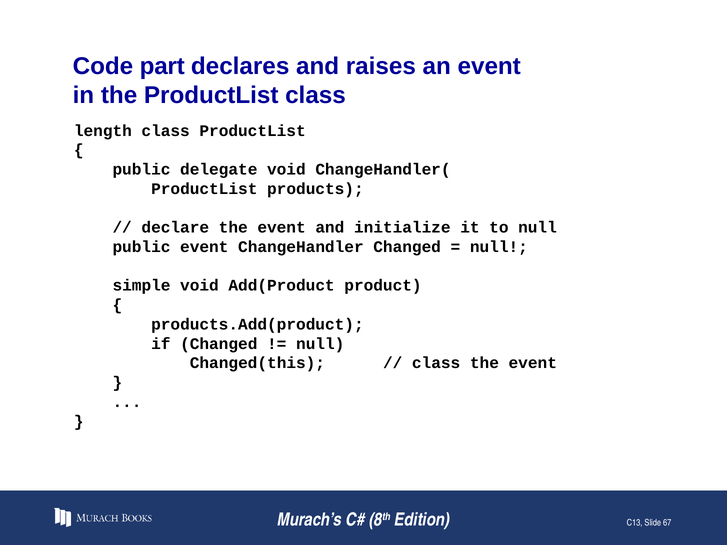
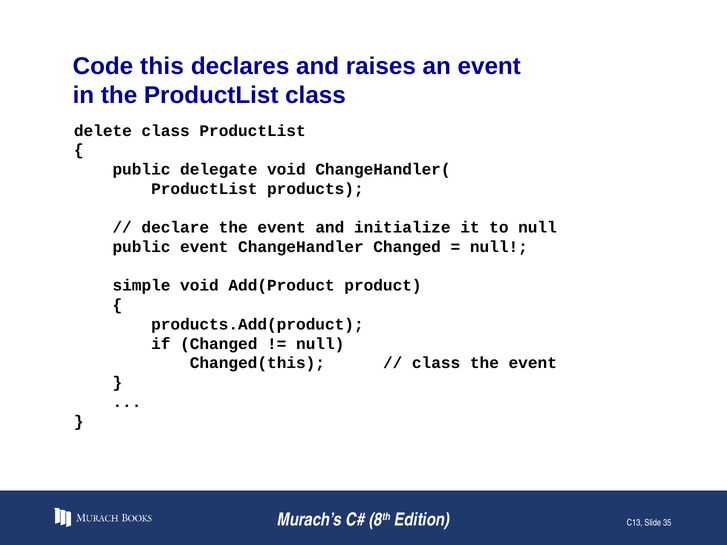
part: part -> this (162, 66)
length: length -> delete (103, 131)
67: 67 -> 35 (667, 523)
